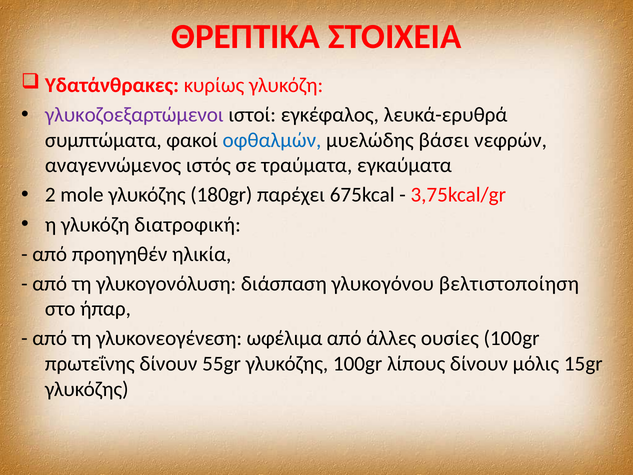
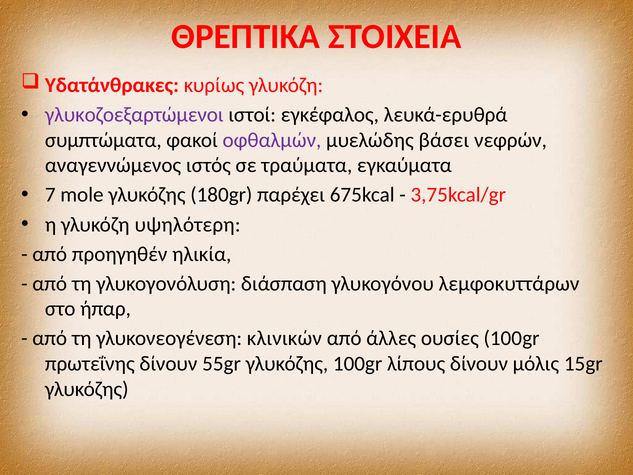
οφθαλμών colour: blue -> purple (272, 140)
2: 2 -> 7 (50, 195)
διατροφική: διατροφική -> υψηλότερη (188, 224)
βελτιστοποίηση: βελτιστοποίηση -> λεμφοκυττάρων (509, 283)
ωφέλιμα: ωφέλιμα -> κλινικών (284, 338)
